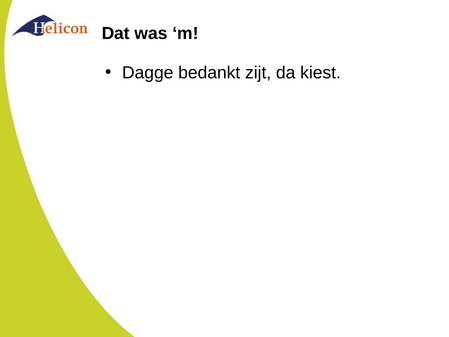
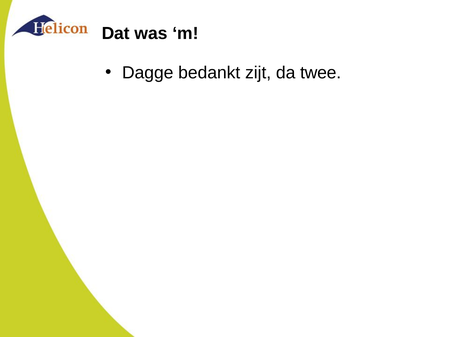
kiest: kiest -> twee (321, 73)
